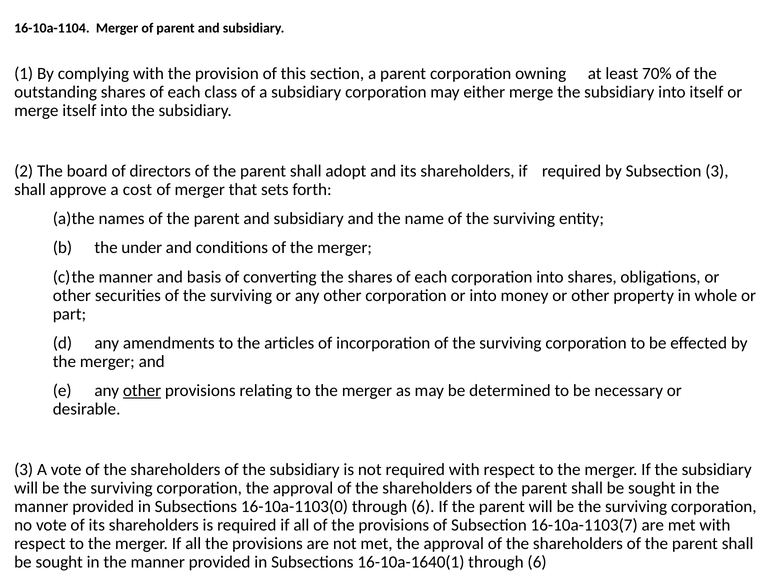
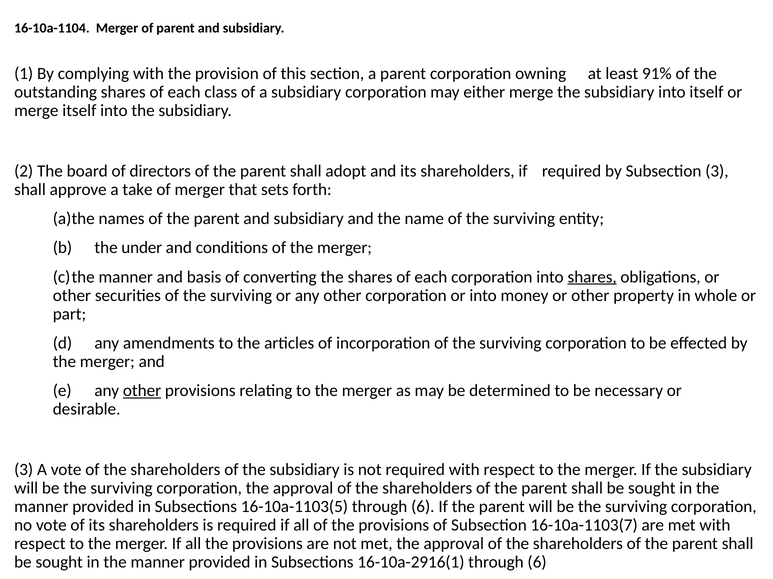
70%: 70% -> 91% (657, 74)
cost: cost -> take (138, 190)
shares underline: none -> present (592, 277)
16-10a-1103(0: 16-10a-1103(0 -> 16-10a-1103(5 (294, 507)
16-10a-1640(1: 16-10a-1640(1 -> 16-10a-2916(1 (411, 563)
